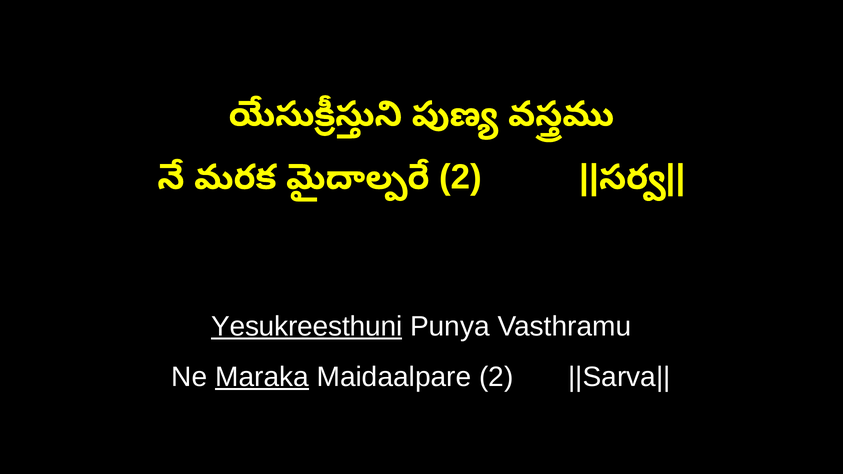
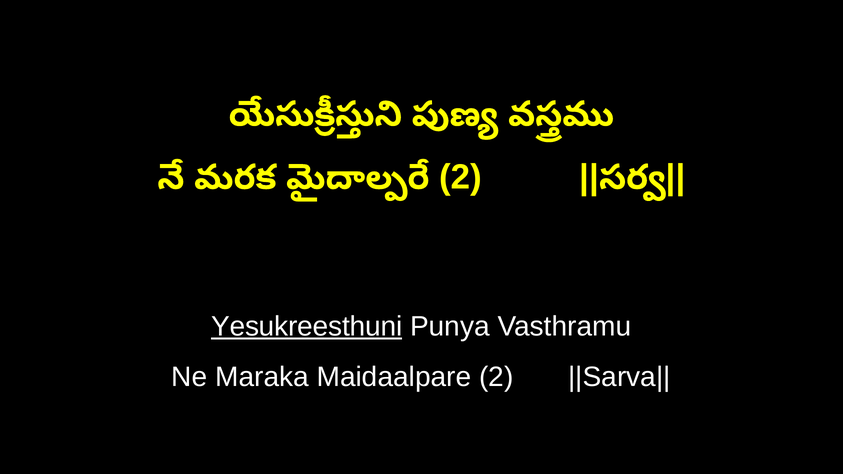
Maraka underline: present -> none (262, 377)
